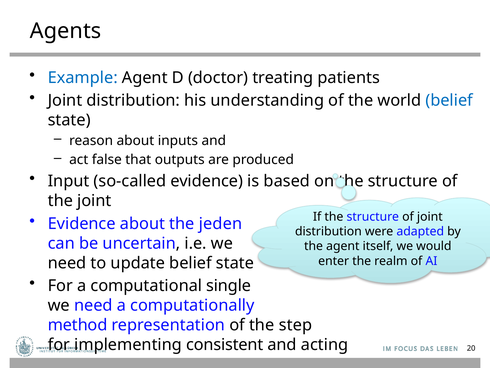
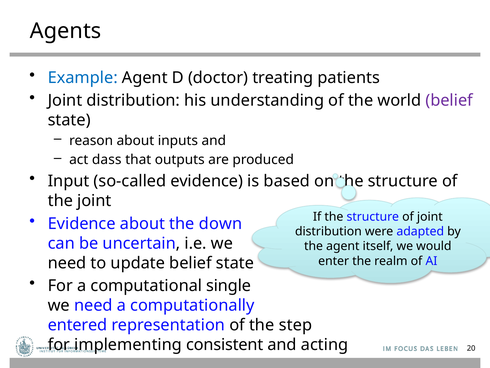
belief colour: blue -> purple (449, 100)
false: false -> dass (107, 160)
jeden: jeden -> down (221, 223)
method: method -> entered (78, 325)
